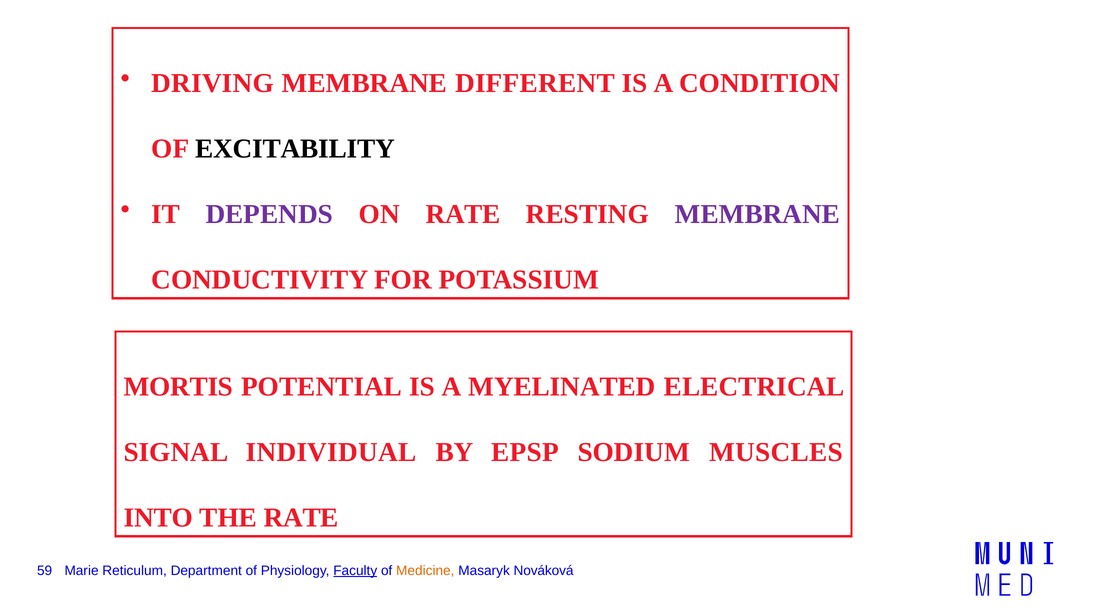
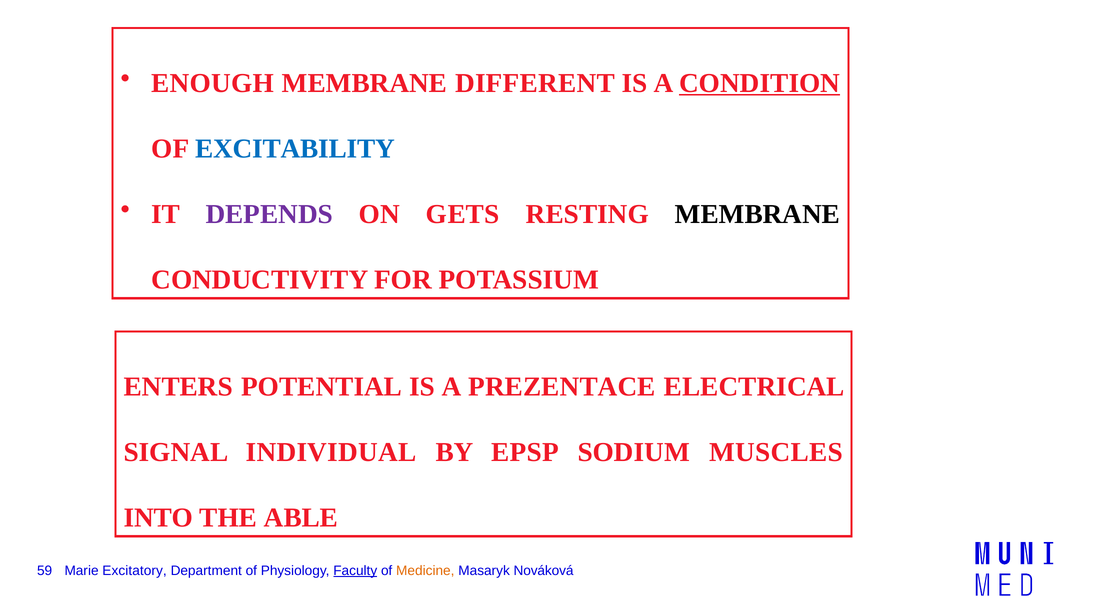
DRIVING: DRIVING -> ENOUGH (213, 83)
CONDITION underline: none -> present (760, 83)
EXCITABILITY colour: black -> blue (295, 149)
ON RATE: RATE -> GETS (463, 214)
MEMBRANE colour: purple -> black (757, 214)
MORTIS: MORTIS -> ENTERS (178, 386)
MYELINATED: MYELINATED -> PREZENTACE (562, 386)
THE RATE: RATE -> ABLE (301, 518)
Reticulum: Reticulum -> Excitatory (135, 571)
